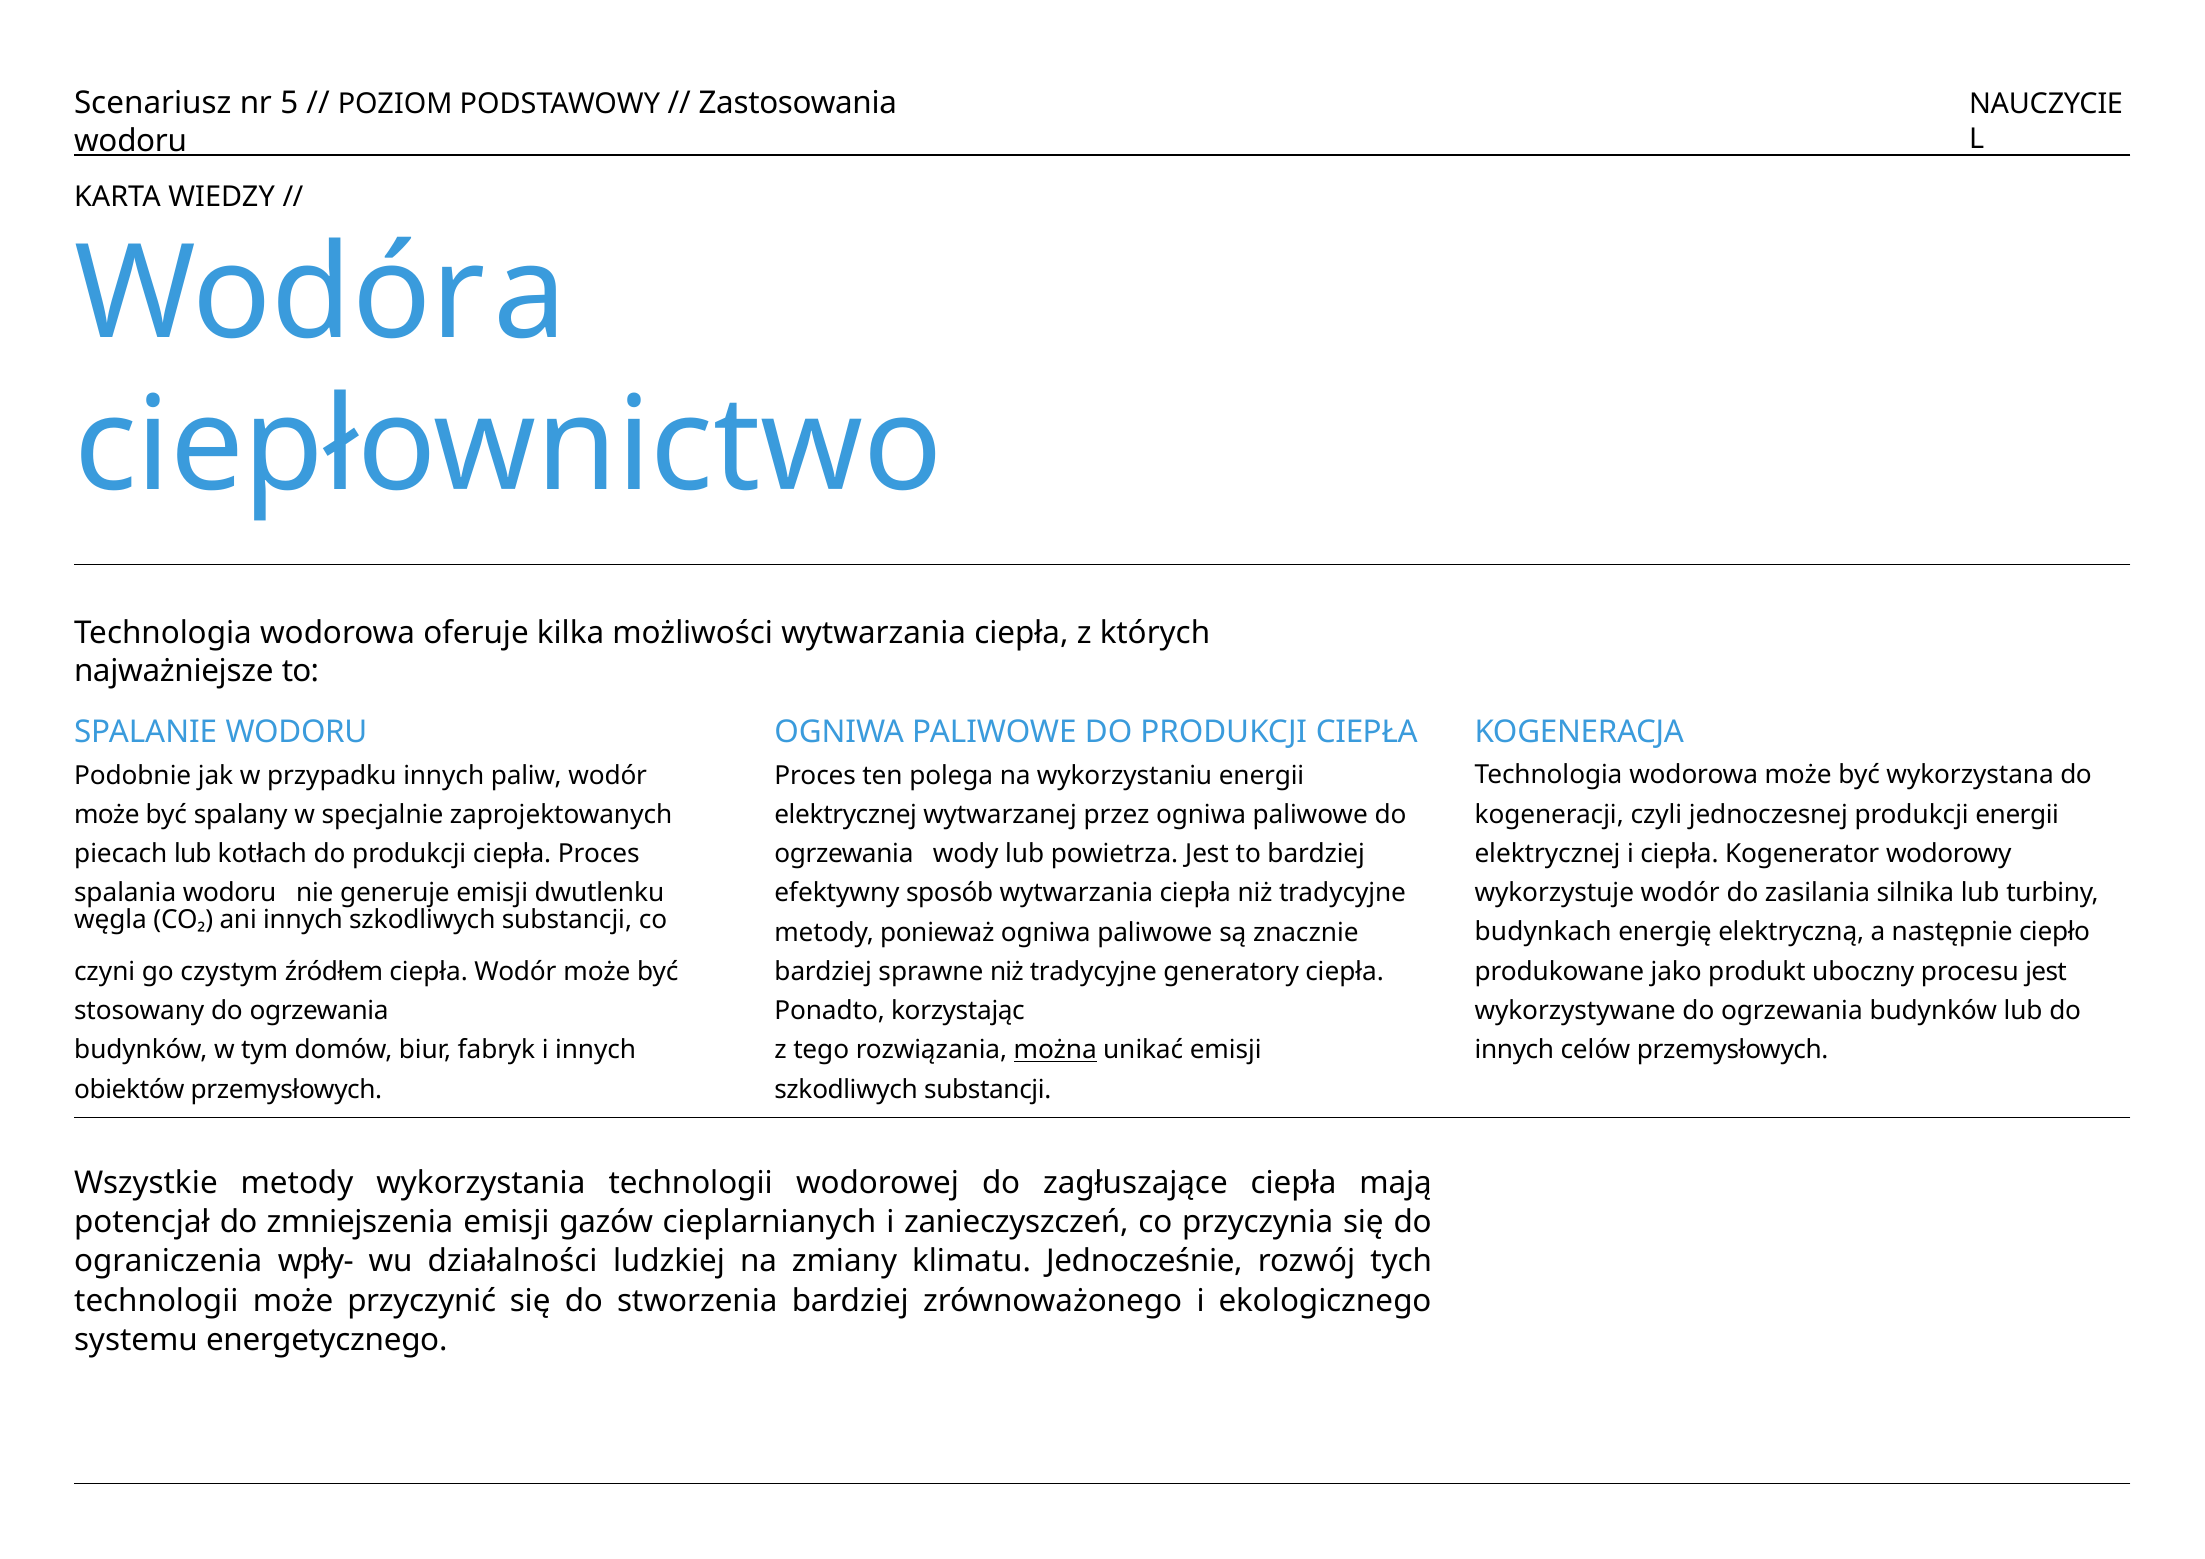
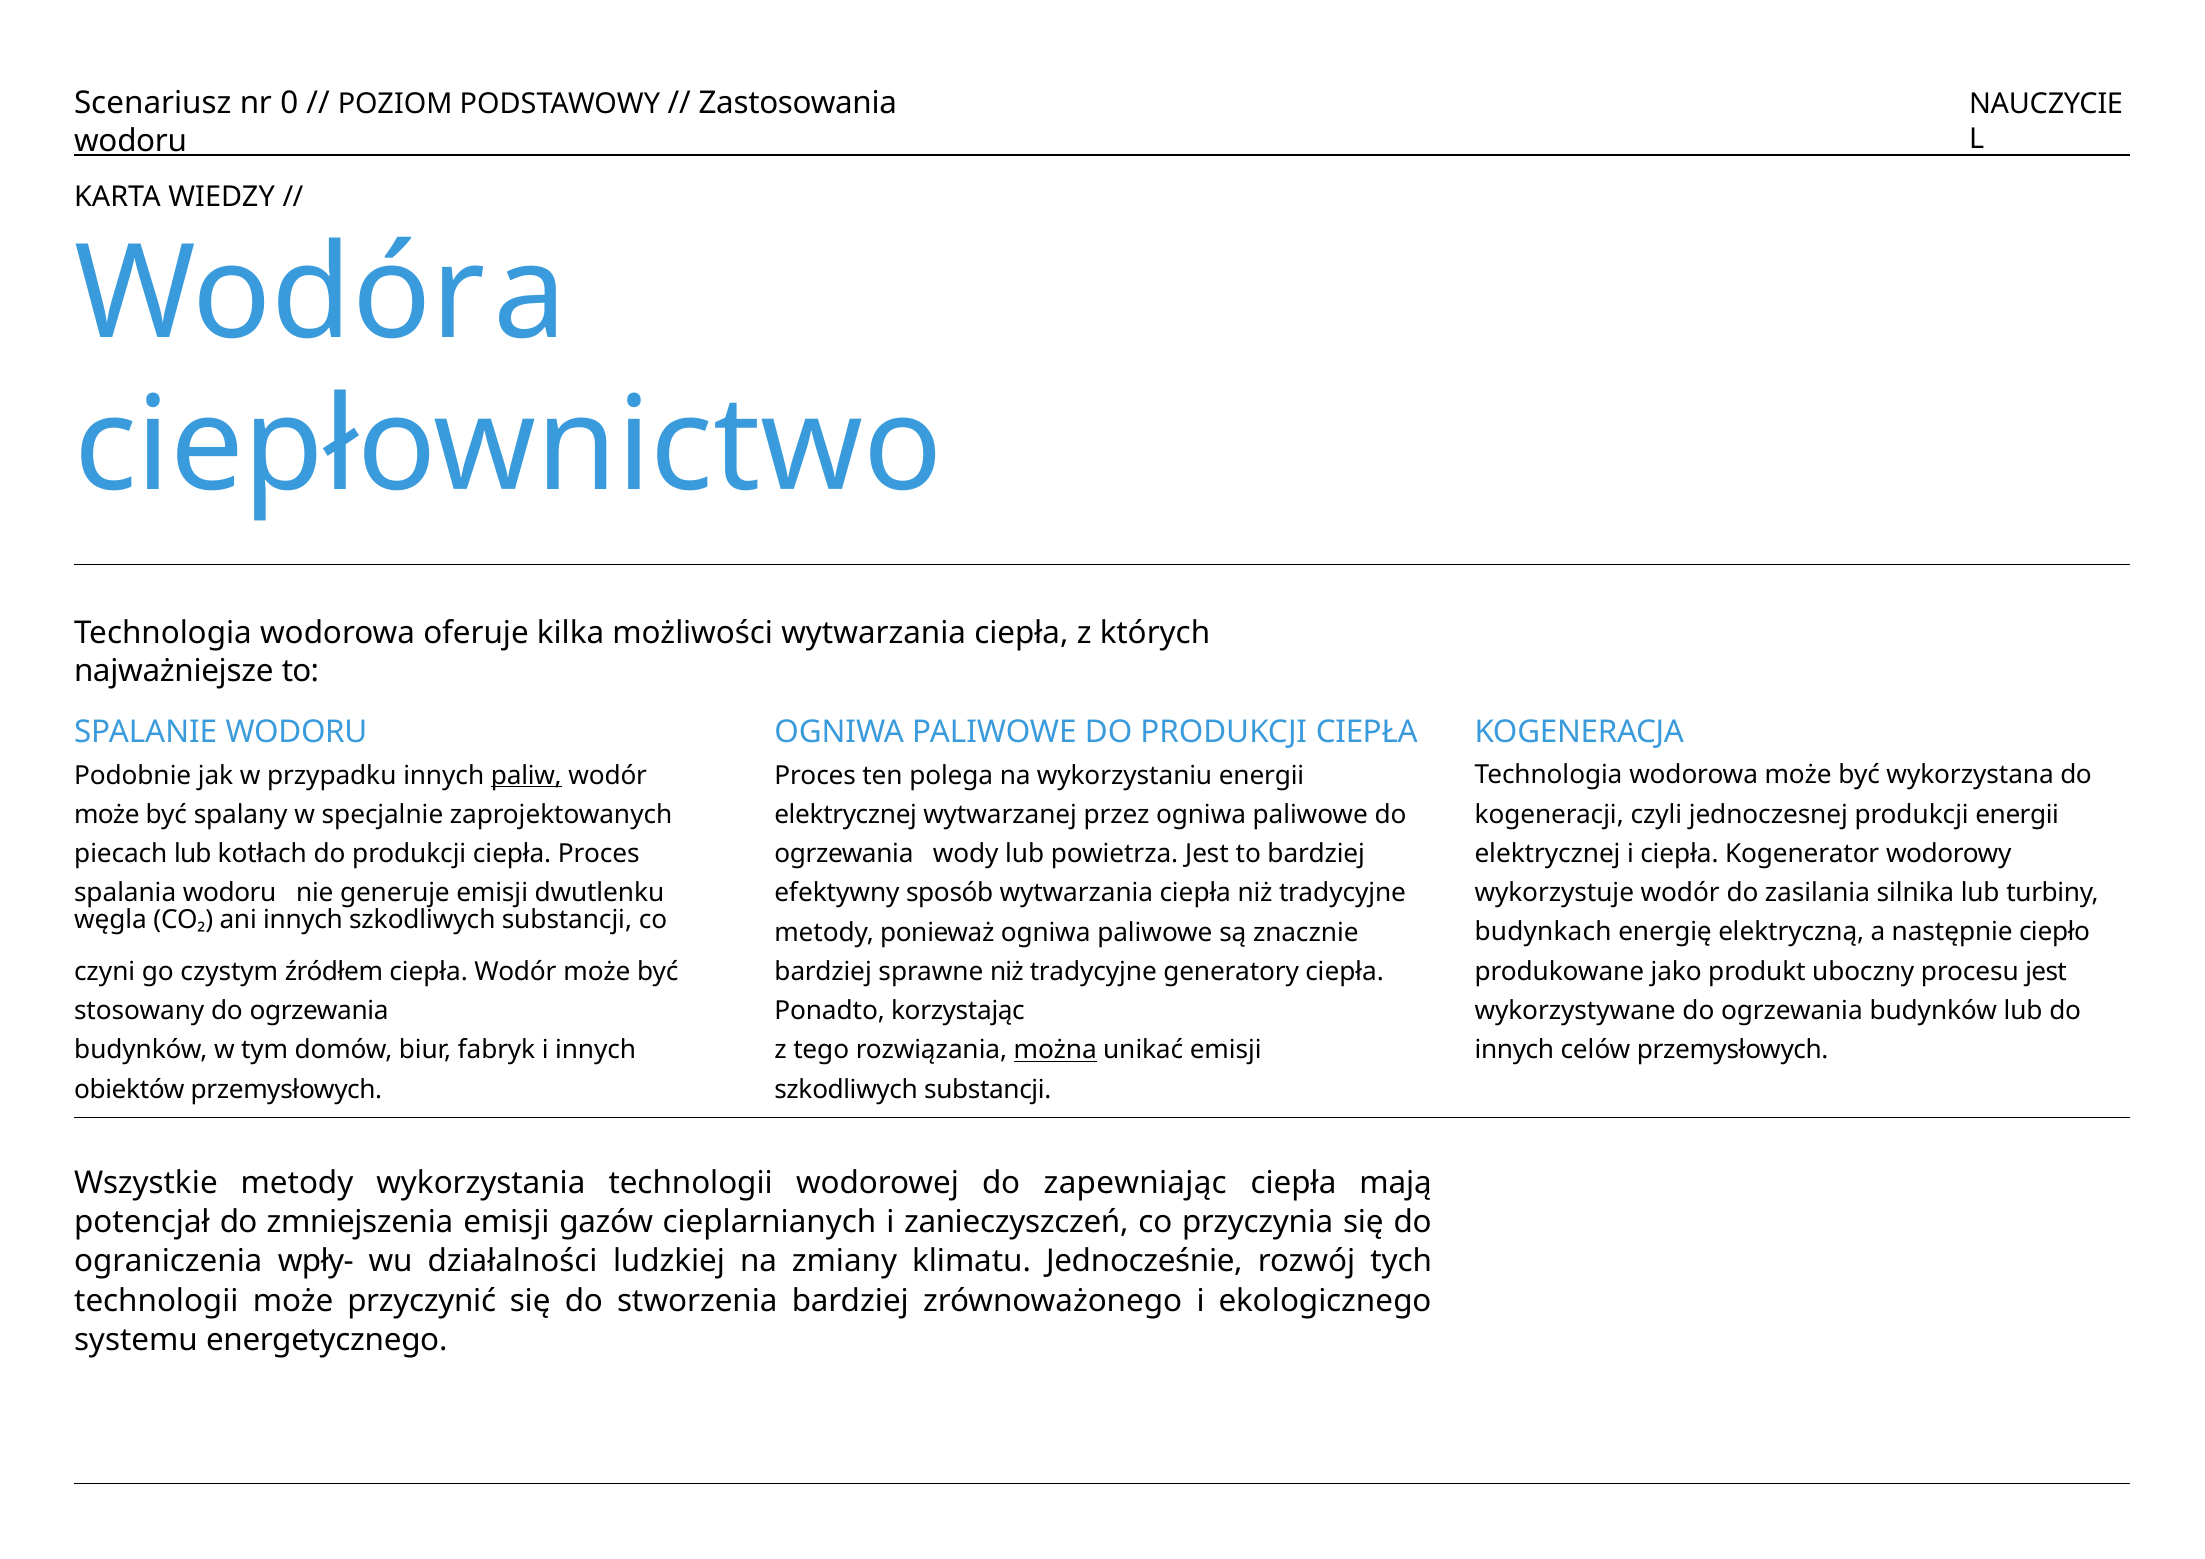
5: 5 -> 0 (289, 104)
paliw underline: none -> present (526, 776)
zagłuszające: zagłuszające -> zapewniając (1135, 1184)
